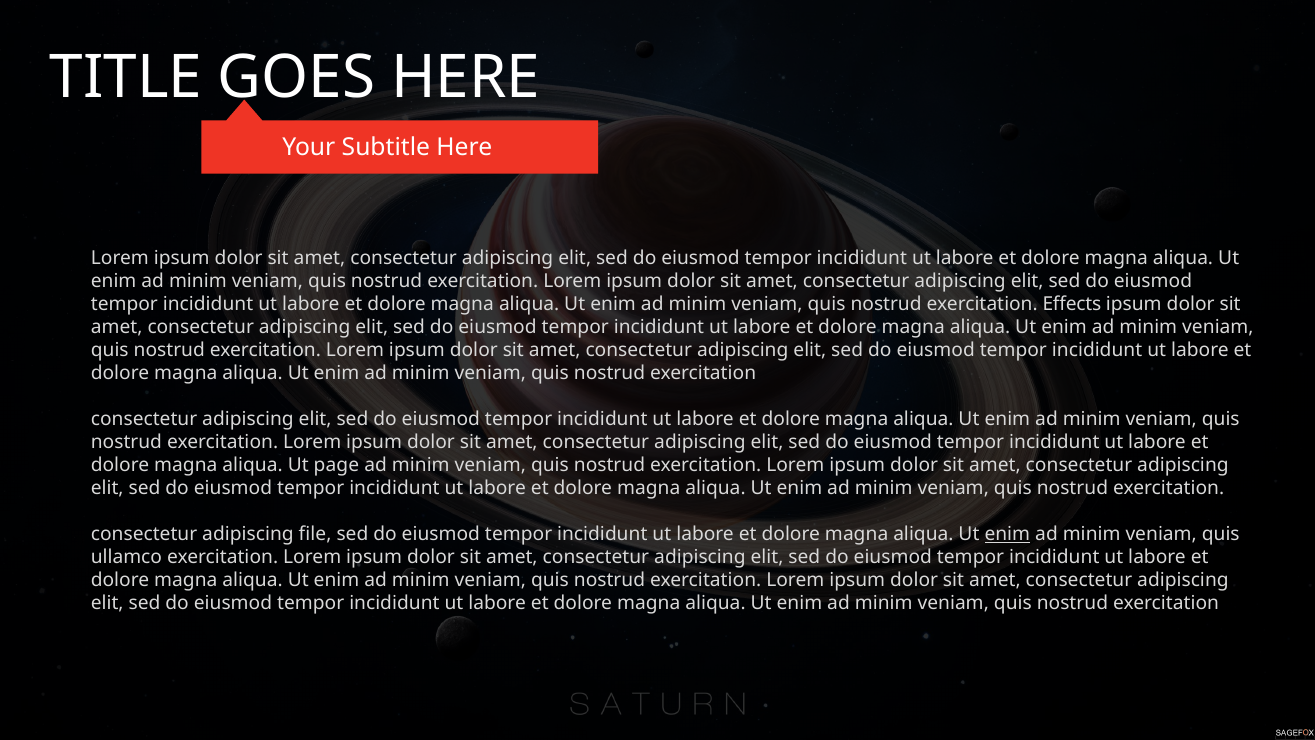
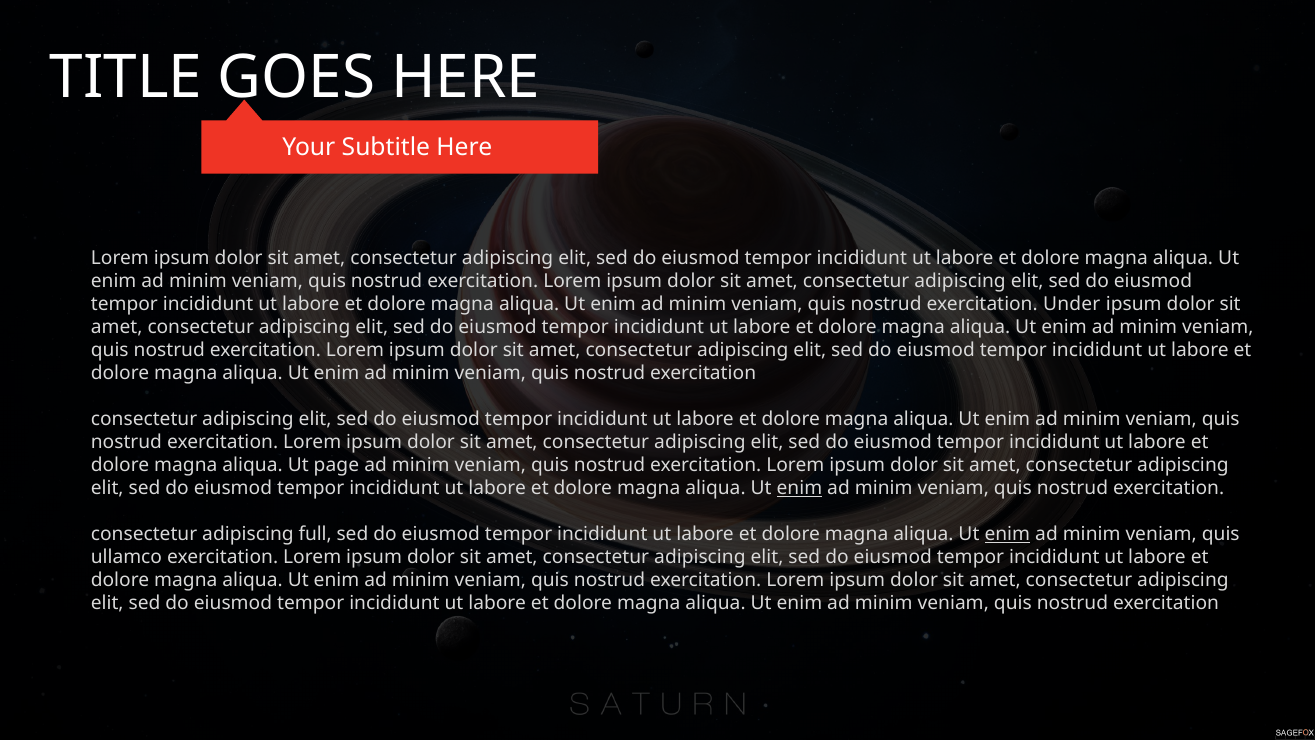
Effects: Effects -> Under (1072, 304)
enim underline: none -> present (799, 488)
file: file -> full (315, 534)
